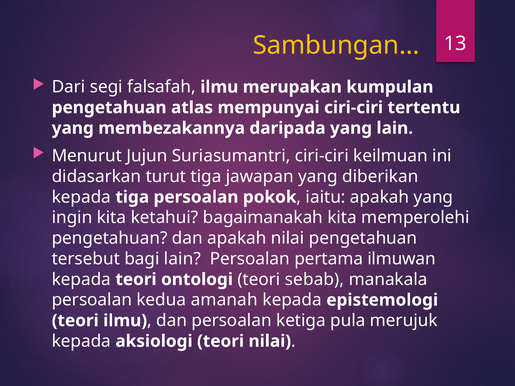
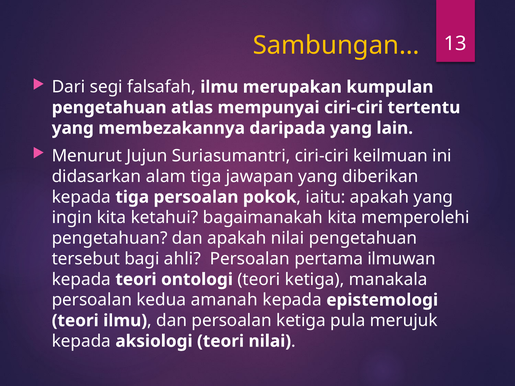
turut: turut -> alam (166, 177)
bagi lain: lain -> ahli (182, 259)
teori sebab: sebab -> ketiga (315, 280)
